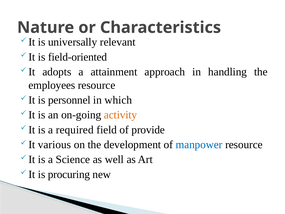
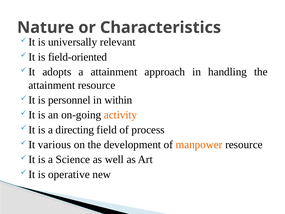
employees: employees -> attainment (52, 85)
which: which -> within (118, 100)
required: required -> directing (75, 130)
provide: provide -> process (148, 130)
manpower colour: blue -> orange (199, 144)
procuring: procuring -> operative (69, 174)
